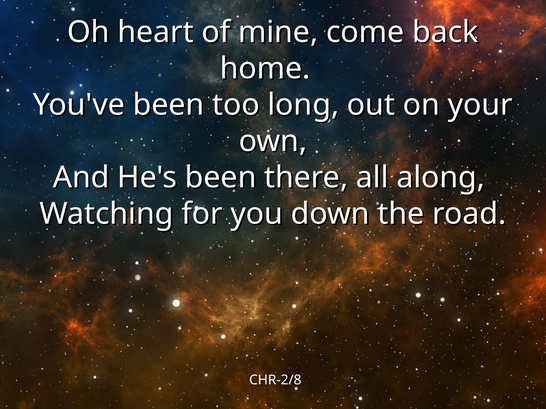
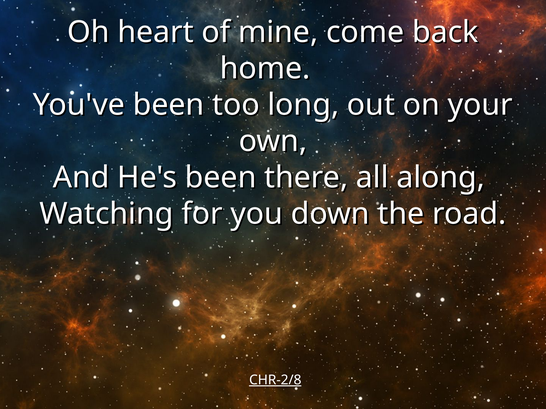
CHR-2/8 underline: none -> present (275, 380)
